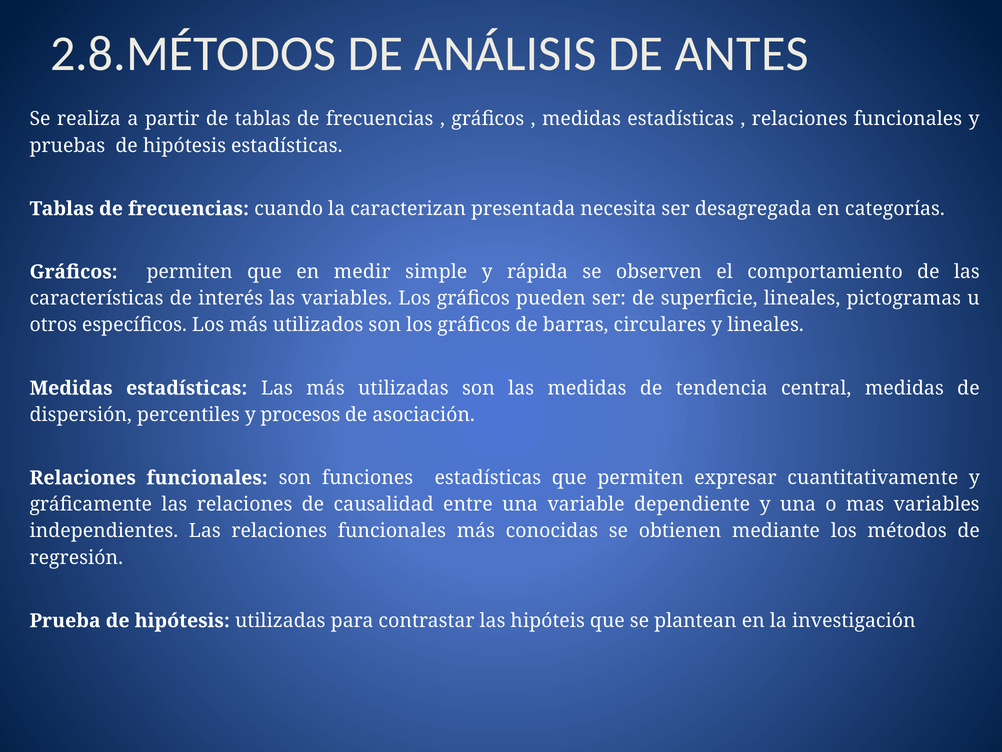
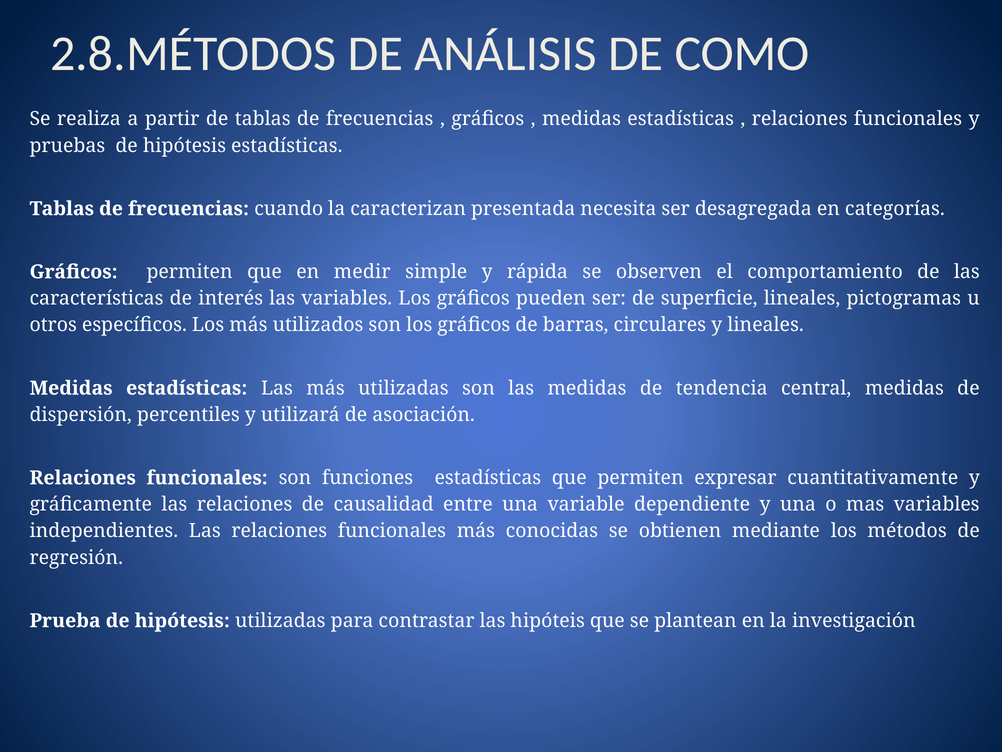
ANTES: ANTES -> COMO (742, 54)
procesos: procesos -> utilizará (300, 414)
